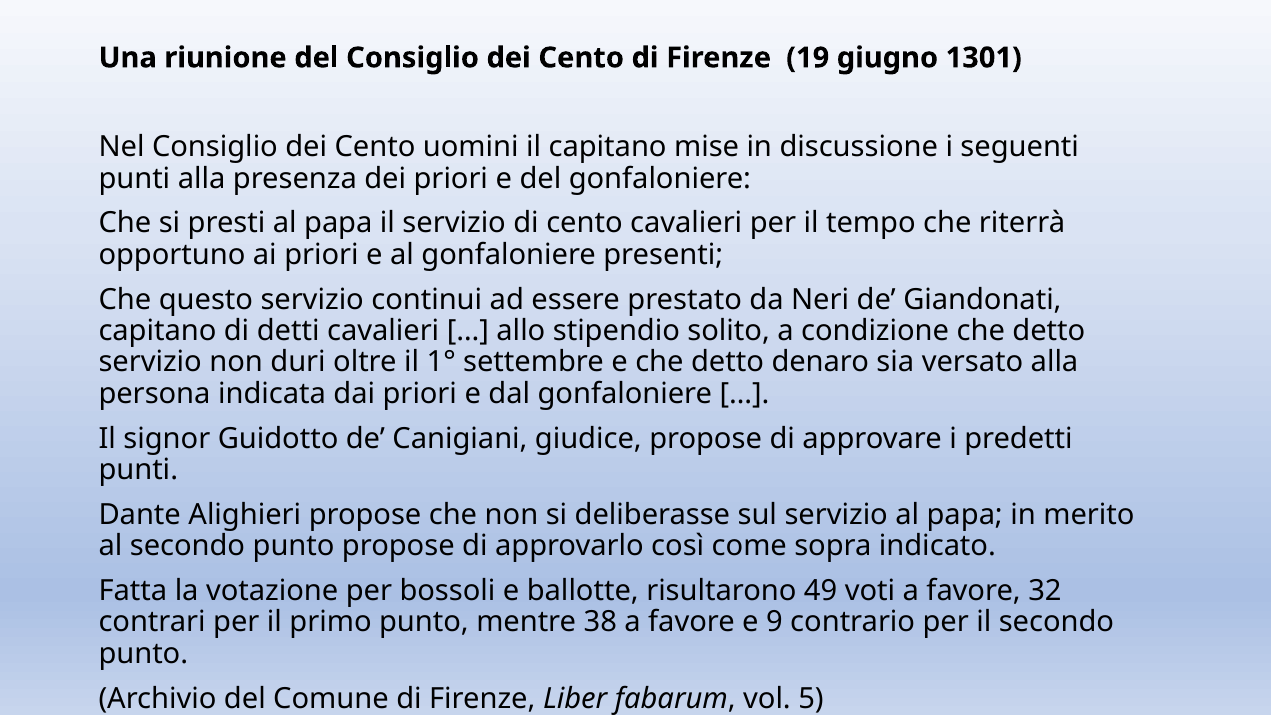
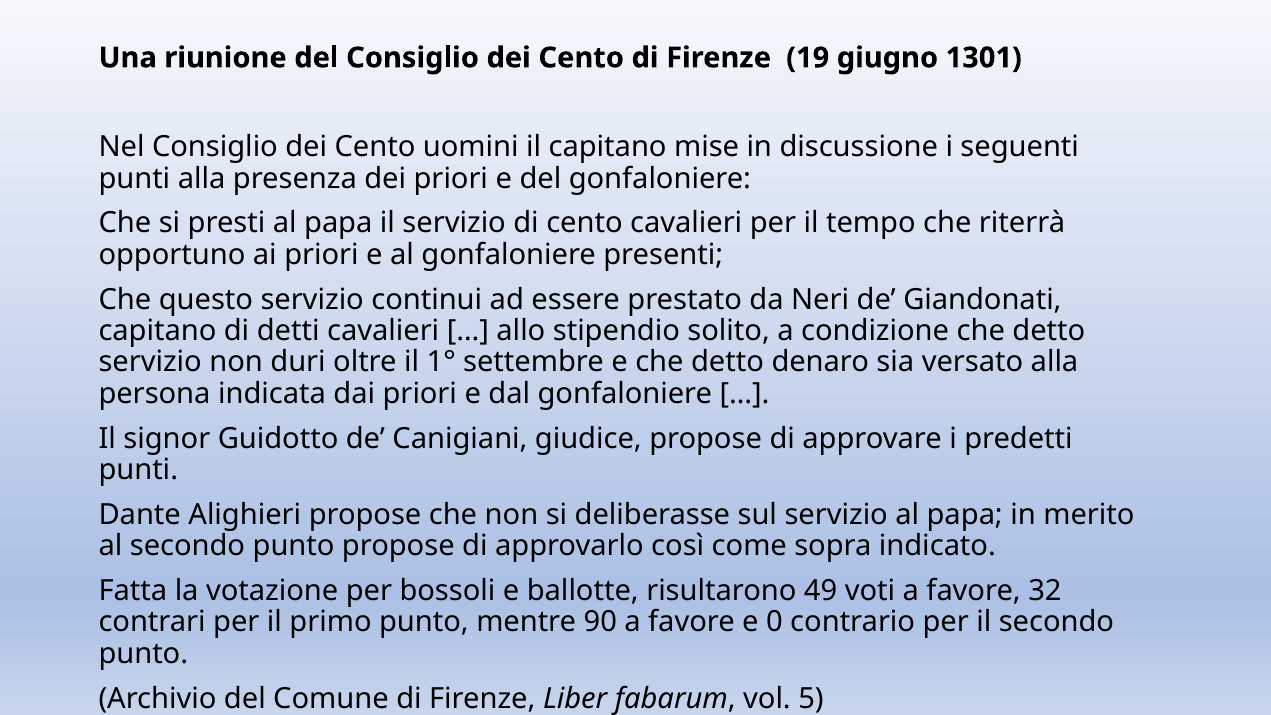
38: 38 -> 90 (600, 622)
9: 9 -> 0 (774, 622)
